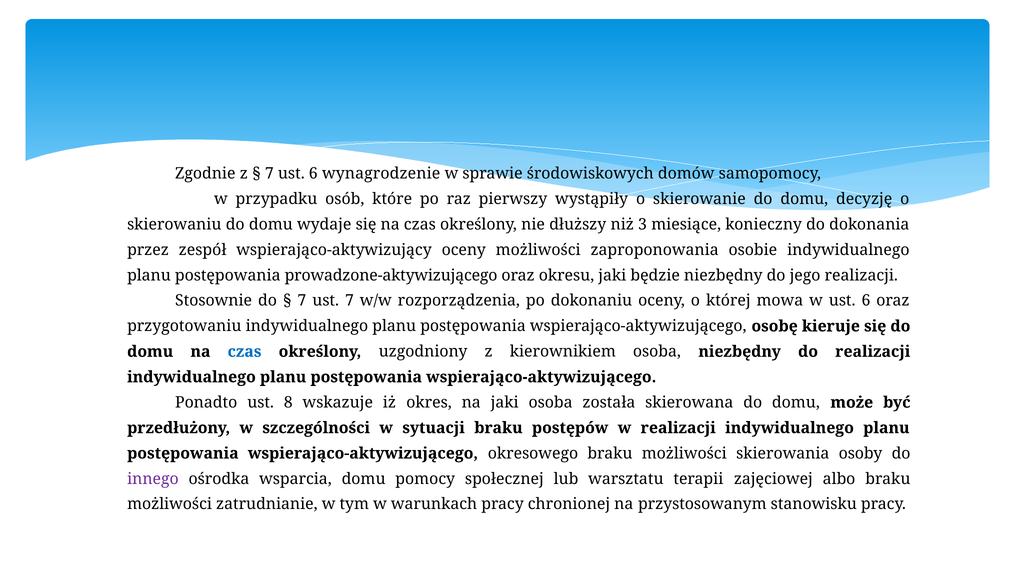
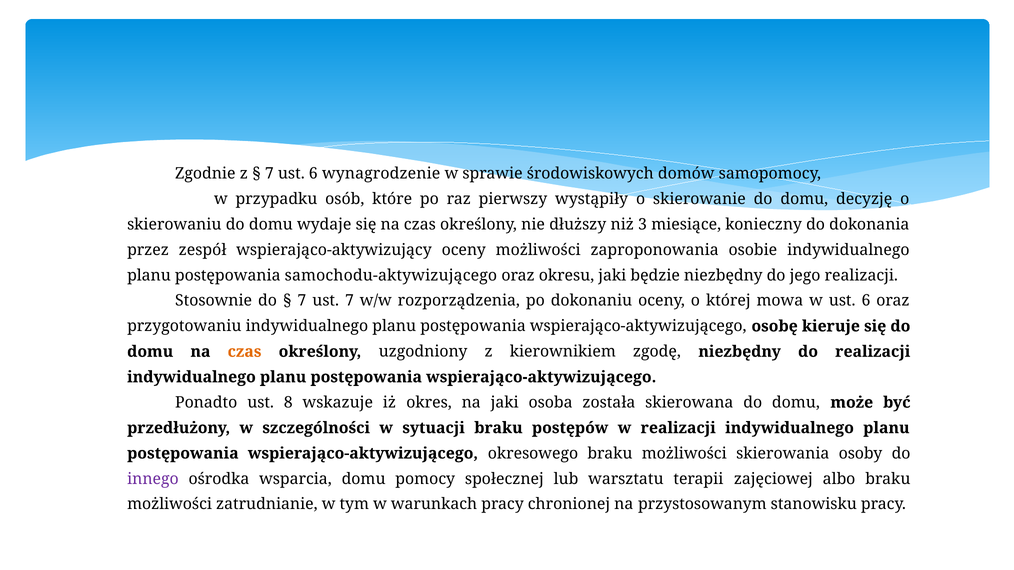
prowadzone-aktywizującego: prowadzone-aktywizującego -> samochodu-aktywizującego (391, 275)
czas colour: blue -> orange (245, 352)
kierownikiem osoba: osoba -> zgodę (657, 352)
